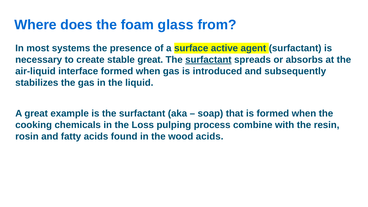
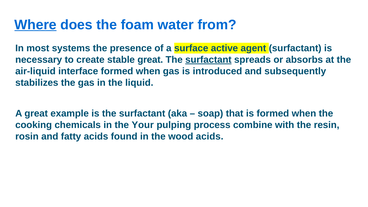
Where underline: none -> present (35, 25)
glass: glass -> water (176, 25)
Loss: Loss -> Your (143, 125)
